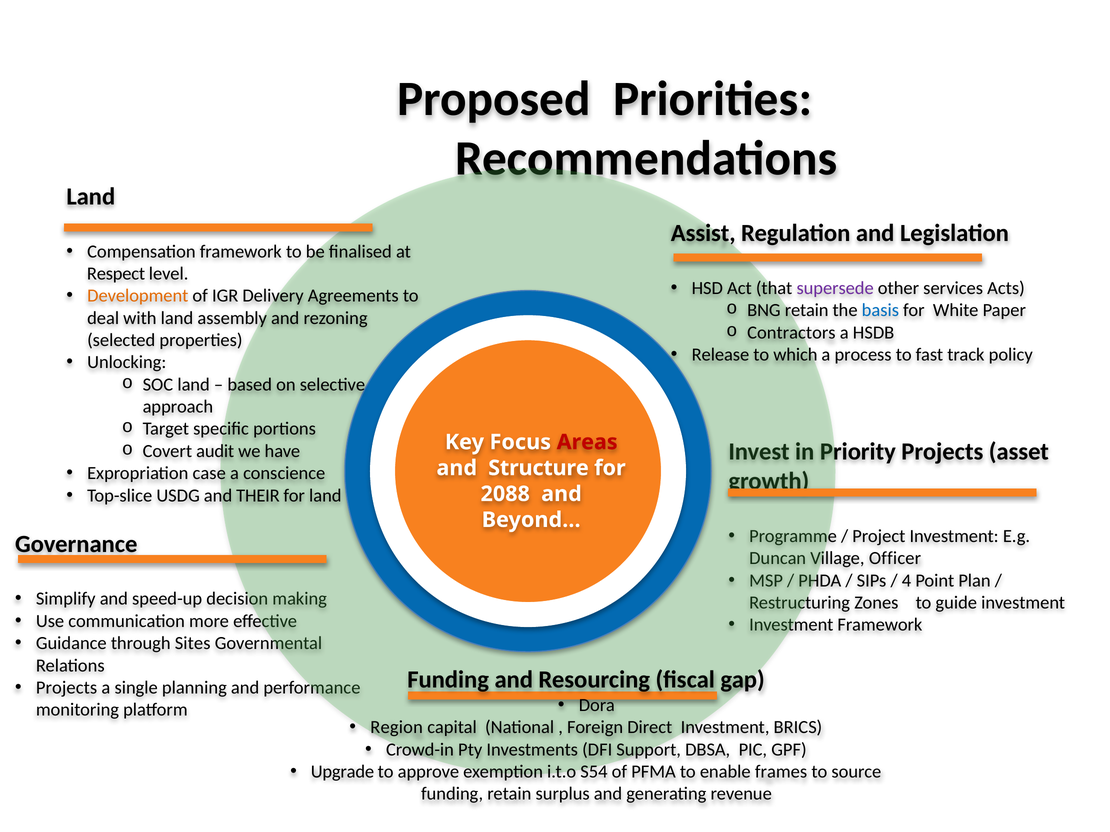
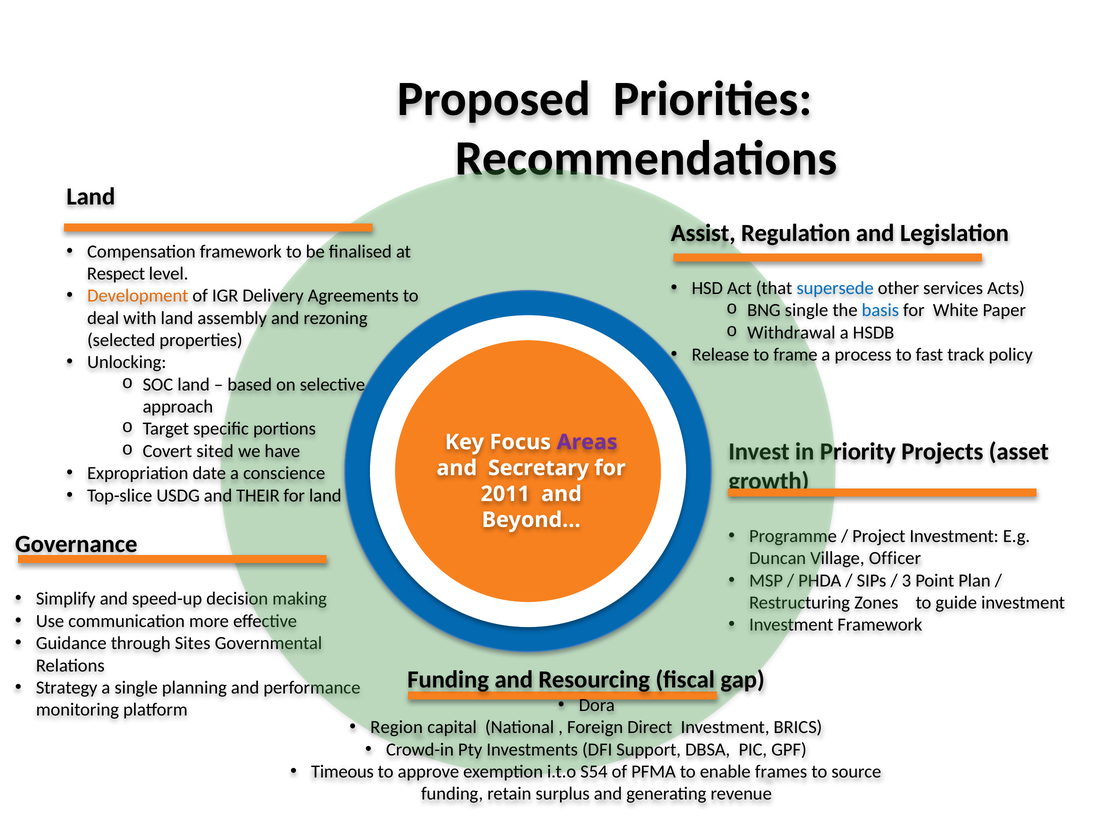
supersede colour: purple -> blue (835, 288)
BNG retain: retain -> single (807, 311)
Contractors: Contractors -> Withdrawal (791, 333)
which: which -> frame (795, 355)
Areas colour: red -> purple (587, 442)
audit: audit -> sited (215, 451)
case: case -> date (209, 474)
Structure: Structure -> Secretary (539, 468)
2088: 2088 -> 2011 (505, 494)
4: 4 -> 3 (906, 581)
Projects: Projects -> Strategy (67, 688)
Upgrade: Upgrade -> Timeous (342, 772)
